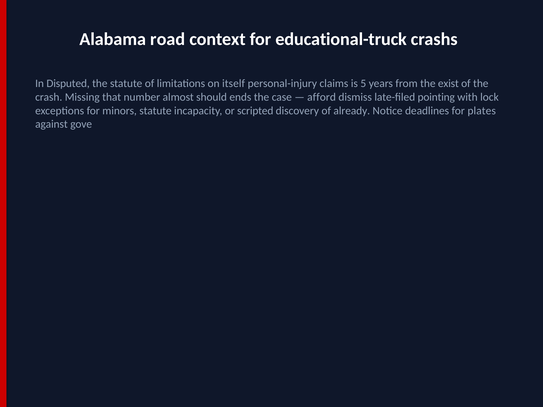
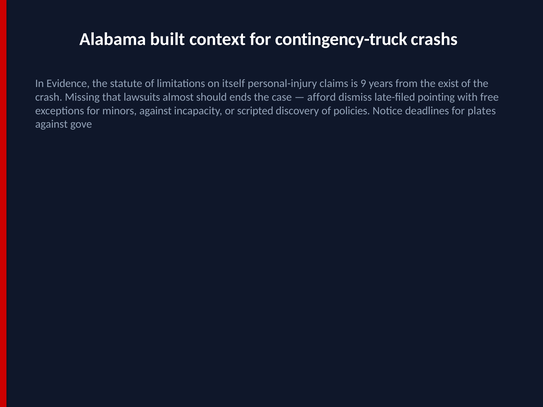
road: road -> built (168, 39)
educational-truck: educational-truck -> contingency-truck (341, 39)
Disputed: Disputed -> Evidence (68, 84)
5: 5 -> 9 (363, 84)
number: number -> lawsuits (142, 97)
lock: lock -> free (489, 97)
minors statute: statute -> against (155, 111)
already: already -> policies (352, 111)
